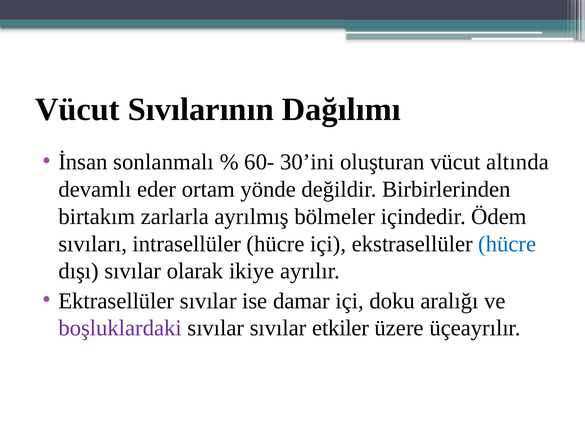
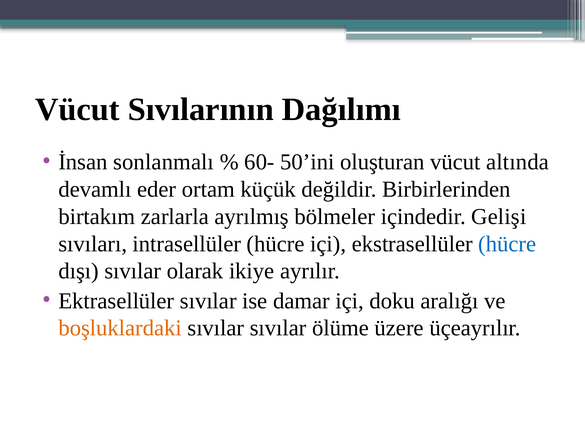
30’ini: 30’ini -> 50’ini (307, 162)
yönde: yönde -> küçük (268, 189)
Ödem: Ödem -> Gelişi (499, 216)
boşluklardaki colour: purple -> orange (120, 328)
etkiler: etkiler -> ölüme (341, 328)
